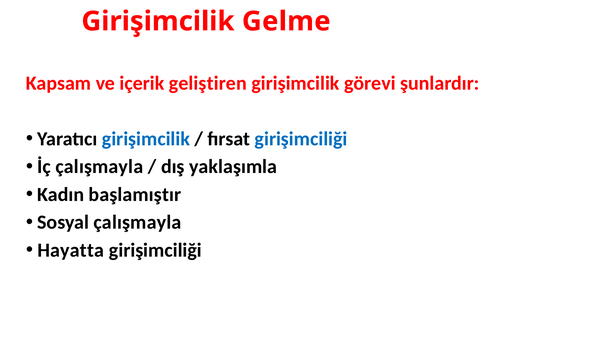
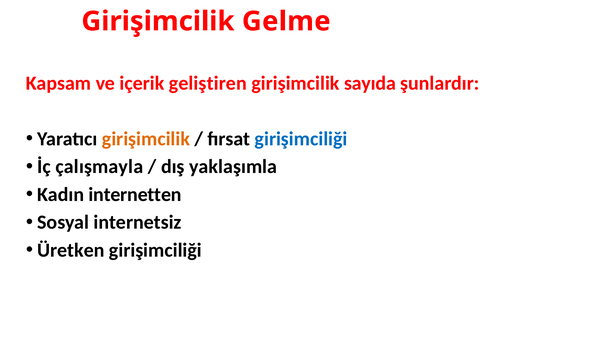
görevi: görevi -> sayıda (370, 83)
girişimcilik colour: blue -> orange (146, 139)
başlamıştır: başlamıştır -> internetten (135, 194)
Sosyal çalışmayla: çalışmayla -> internetsiz (137, 222)
Hayatta: Hayatta -> Üretken (71, 250)
